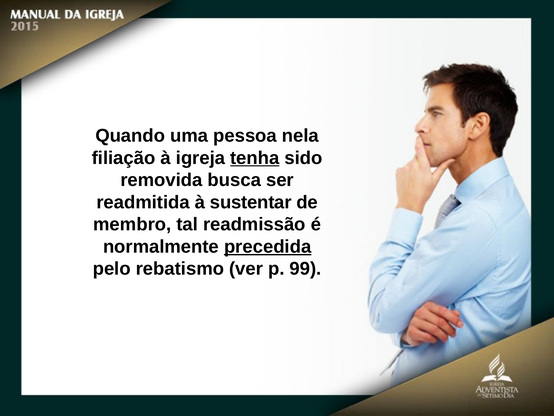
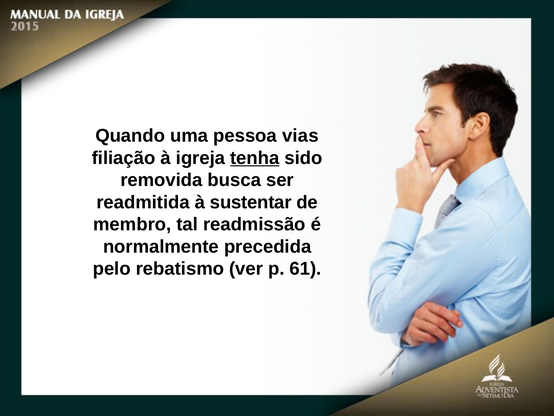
nela: nela -> vias (300, 136)
precedida underline: present -> none (268, 246)
99: 99 -> 61 (306, 269)
